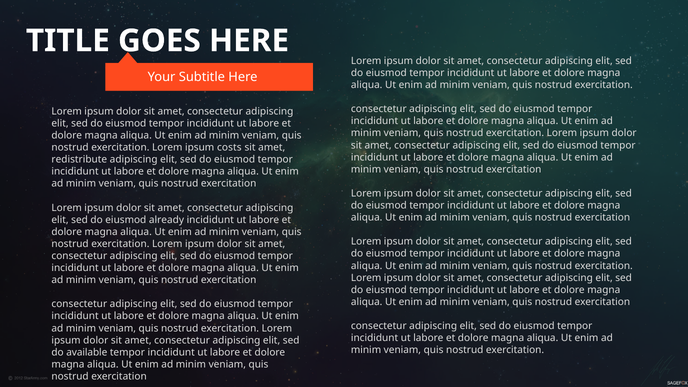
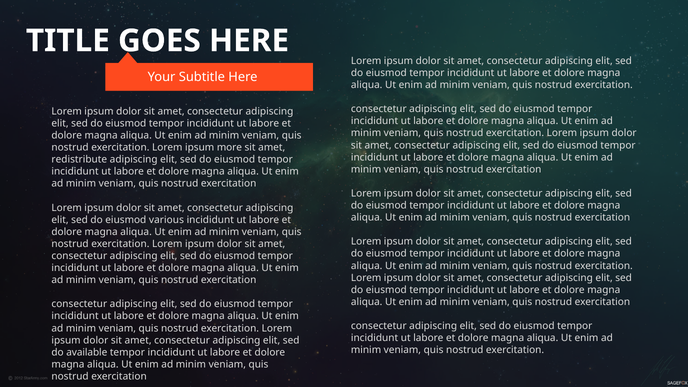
costs: costs -> more (229, 148)
already: already -> various (166, 220)
